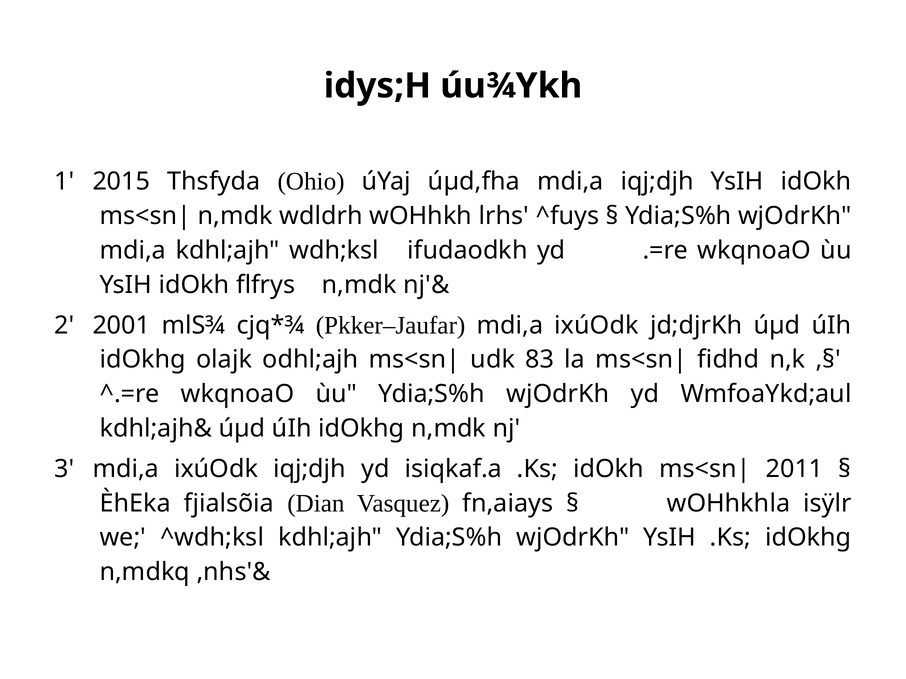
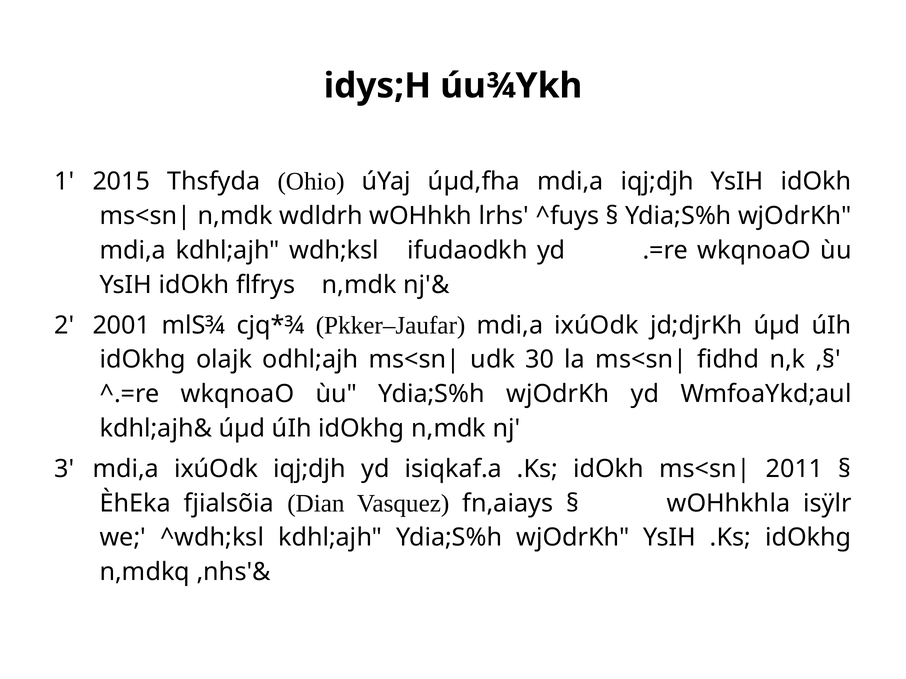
83: 83 -> 30 (540, 360)
